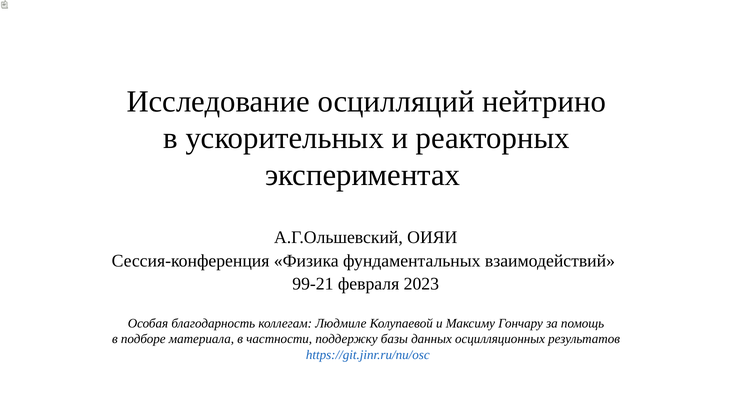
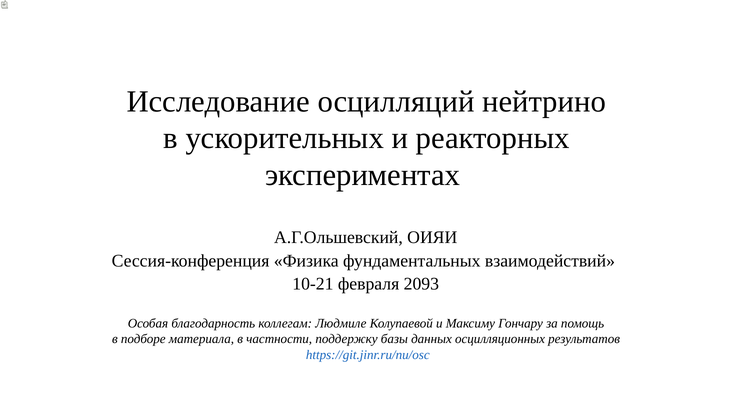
99-21: 99-21 -> 10-21 (313, 284)
2023: 2023 -> 2093 (421, 284)
